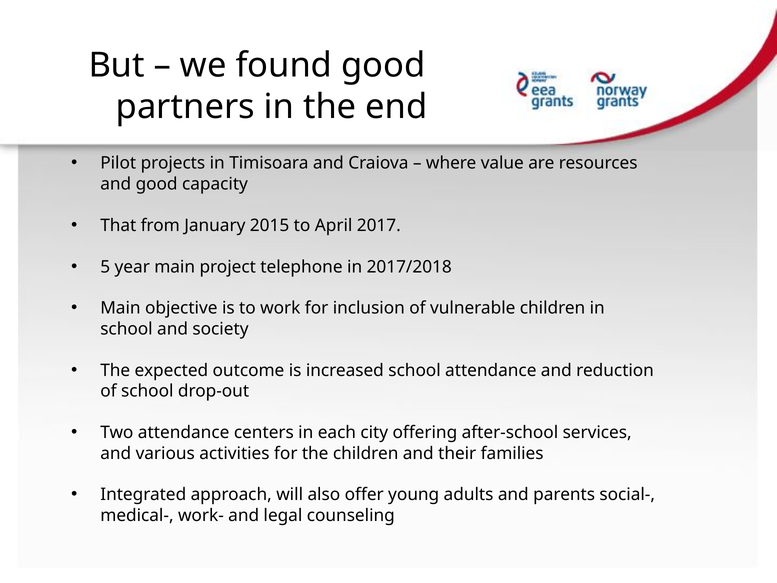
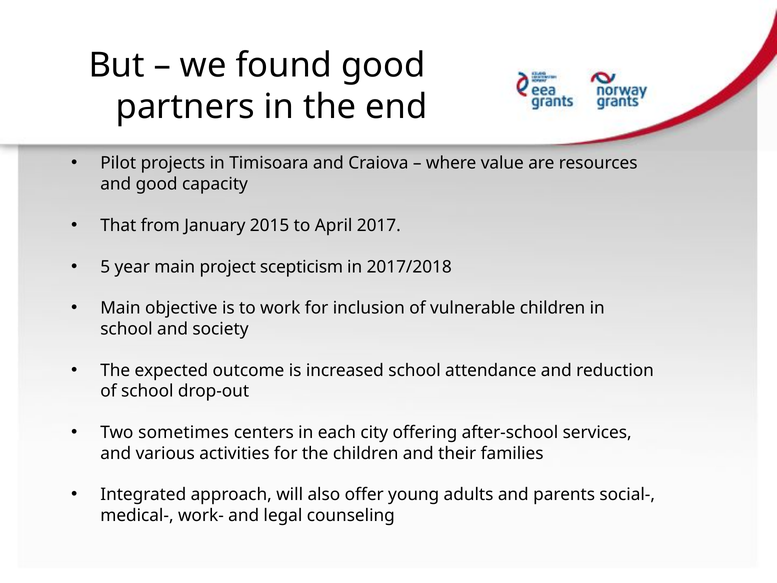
telephone: telephone -> scepticism (302, 267)
Two attendance: attendance -> sometimes (184, 432)
